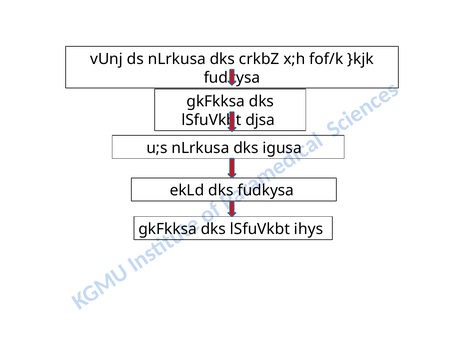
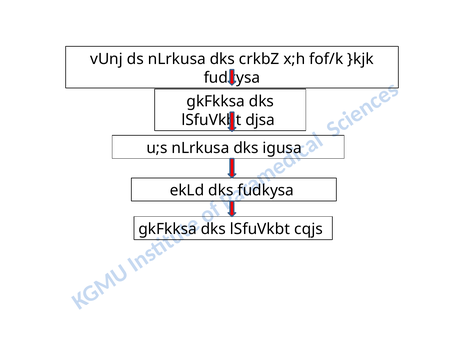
ihys: ihys -> cqjs (309, 229)
